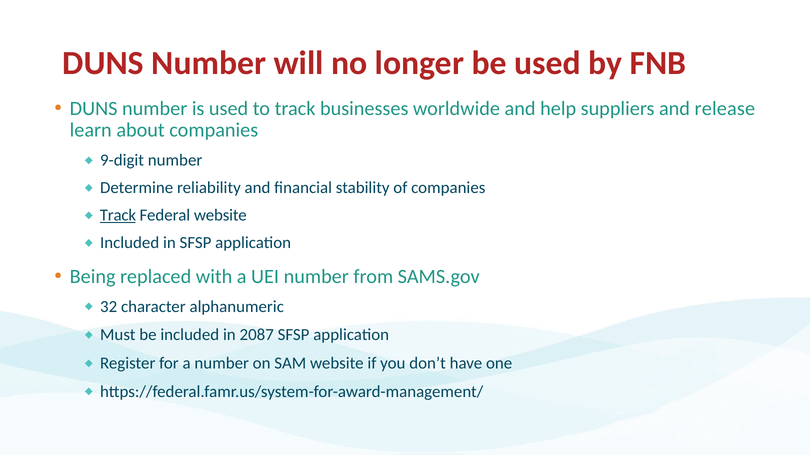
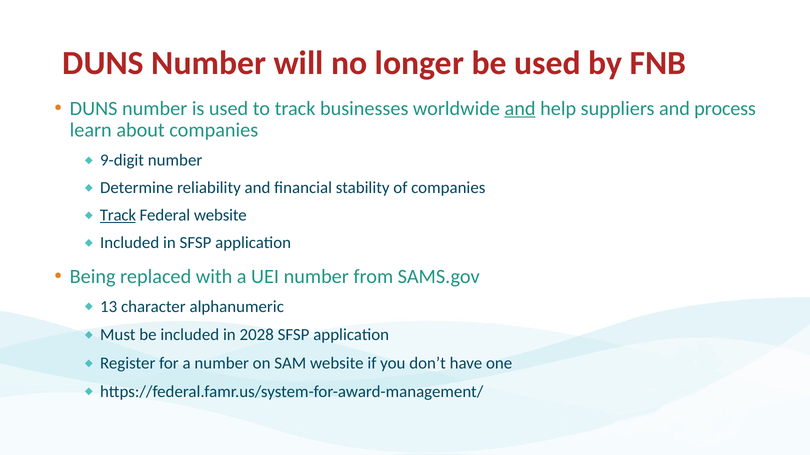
and underline: none -> present (520, 109)
release: release -> process (725, 109)
32: 32 -> 13 (109, 307)
2087: 2087 -> 2028 (257, 335)
